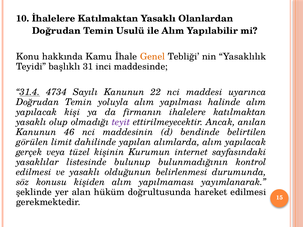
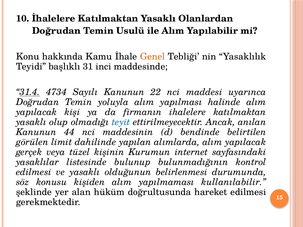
teyit colour: purple -> blue (121, 122)
46: 46 -> 44 (69, 132)
yayımlanarak: yayımlanarak -> kullanılabilir (234, 182)
